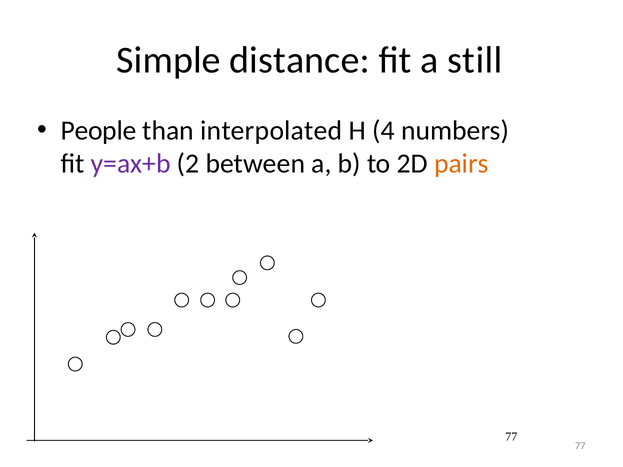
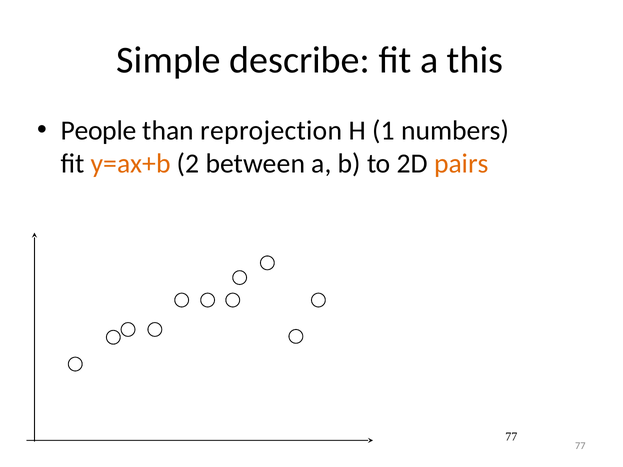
distance: distance -> describe (300, 60)
still: still -> this (475, 60)
interpolated: interpolated -> reprojection (271, 131)
4: 4 -> 1 (384, 131)
y=ax+b colour: purple -> orange (131, 164)
